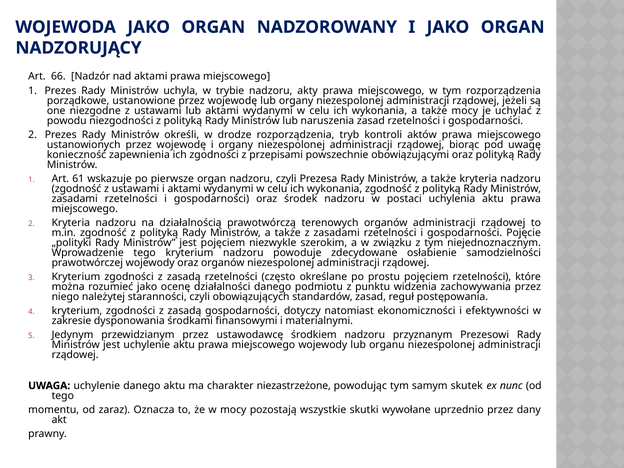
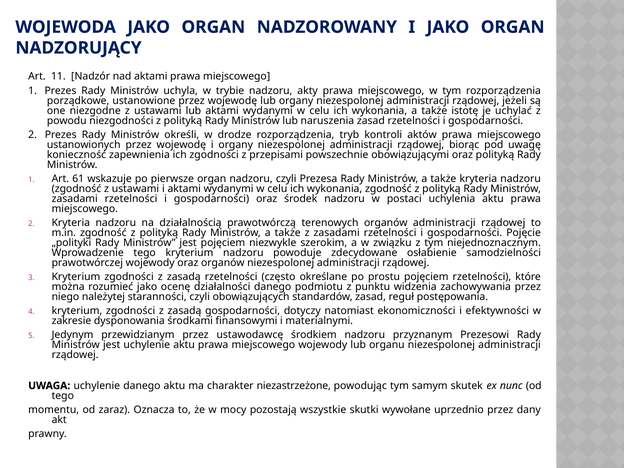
66: 66 -> 11 (58, 77)
także mocy: mocy -> istotę (465, 111)
